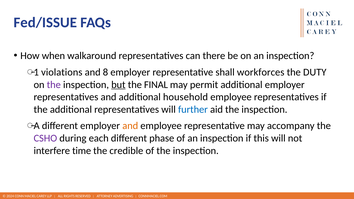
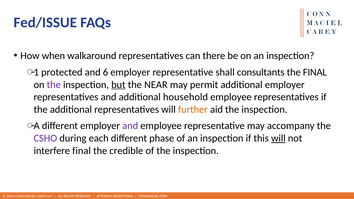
violations: violations -> protected (62, 72)
8: 8 -> 6 (105, 72)
workforces: workforces -> consultants (261, 72)
the DUTY: DUTY -> FINAL (315, 72)
FINAL: FINAL -> NEAR (156, 85)
further colour: blue -> orange (193, 109)
and colour: orange -> purple (130, 126)
will underline: none -> present (278, 138)
interfere time: time -> final (82, 151)
